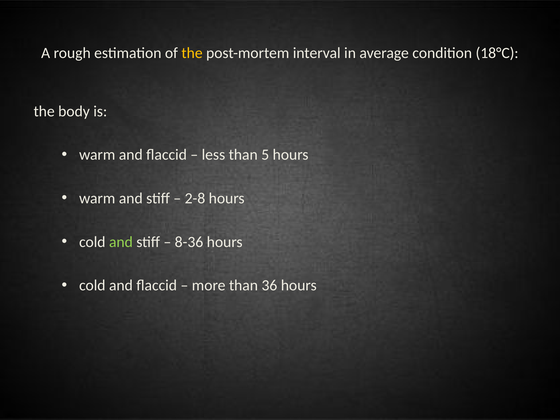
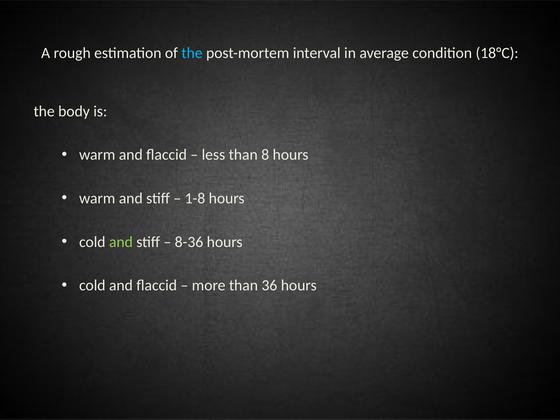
the colour: yellow -> light blue (192, 53)
5: 5 -> 8 (265, 155)
2-8: 2-8 -> 1-8 (195, 198)
